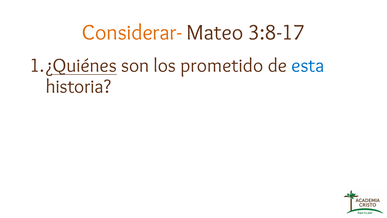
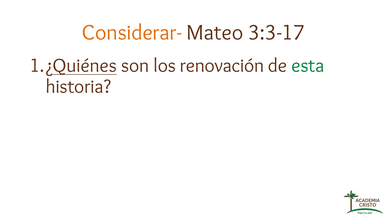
3:8-17: 3:8-17 -> 3:3-17 (277, 32)
prometido: prometido -> renovación (222, 65)
esta colour: blue -> green (308, 65)
